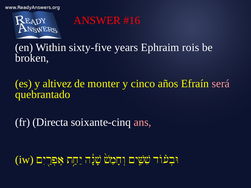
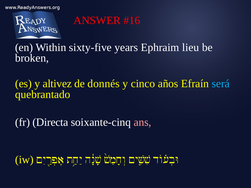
rois: rois -> lieu (191, 47)
monter: monter -> donnés (104, 84)
será colour: pink -> light blue (221, 84)
